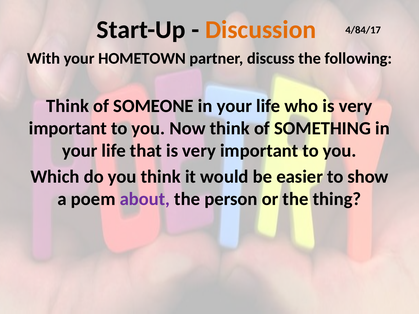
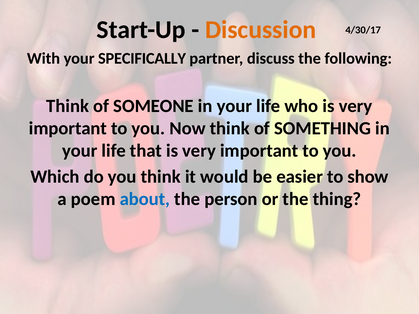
4/84/17: 4/84/17 -> 4/30/17 (363, 30)
HOMETOWN: HOMETOWN -> SPECIFICALLY (142, 58)
about colour: purple -> blue (145, 199)
